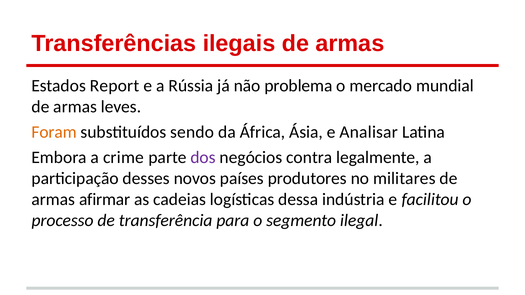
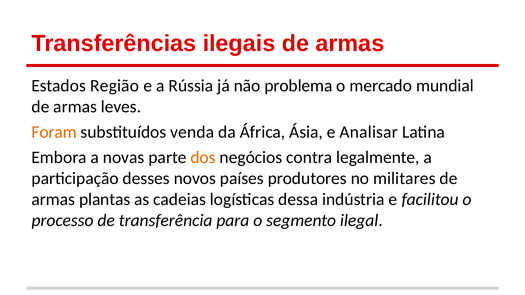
Report: Report -> Região (115, 86)
sendo: sendo -> venda (192, 132)
crime: crime -> novas (124, 158)
dos colour: purple -> orange (203, 158)
afirmar: afirmar -> plantas (105, 200)
